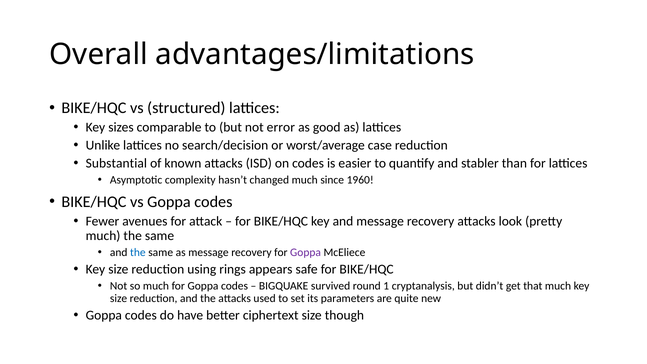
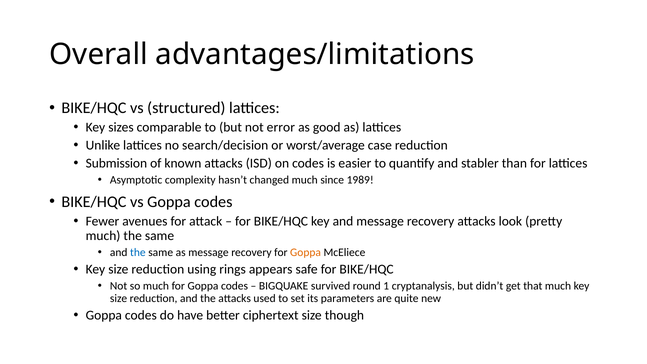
Substantial: Substantial -> Submission (116, 163)
1960: 1960 -> 1989 (360, 180)
Goppa colour: purple -> orange (306, 252)
